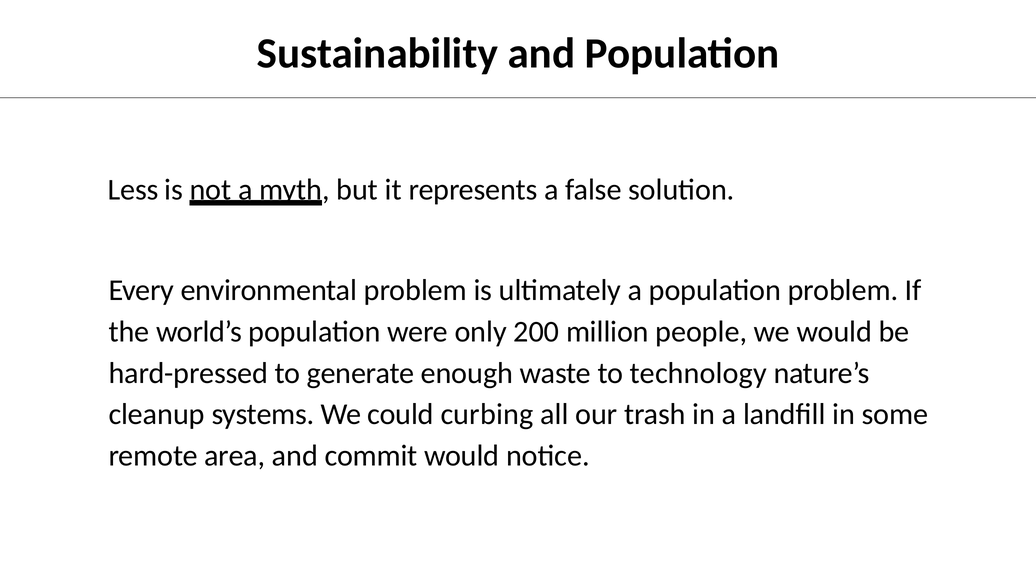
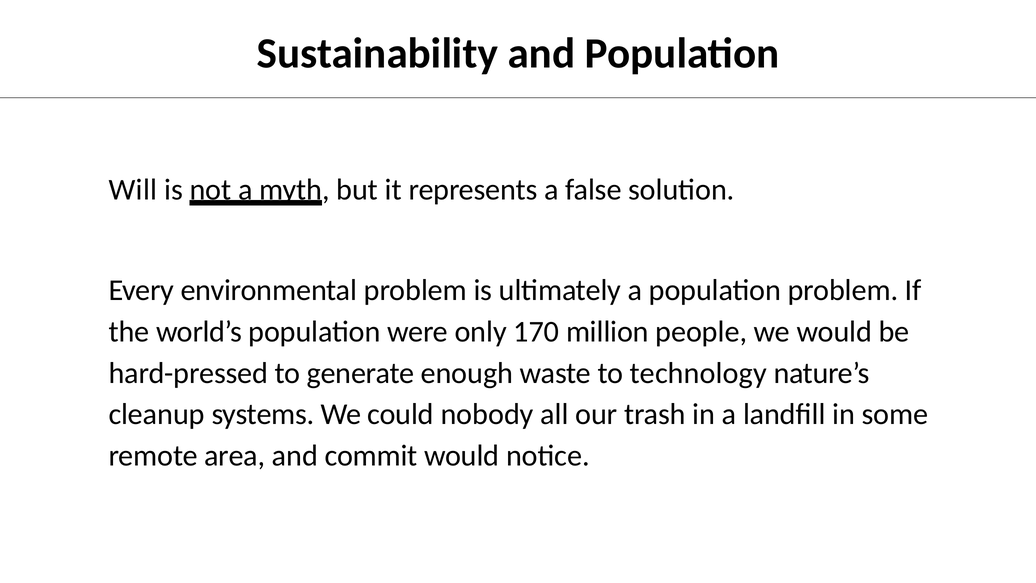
Less: Less -> Will (133, 190)
200: 200 -> 170 (536, 332)
curbing: curbing -> nobody (487, 414)
